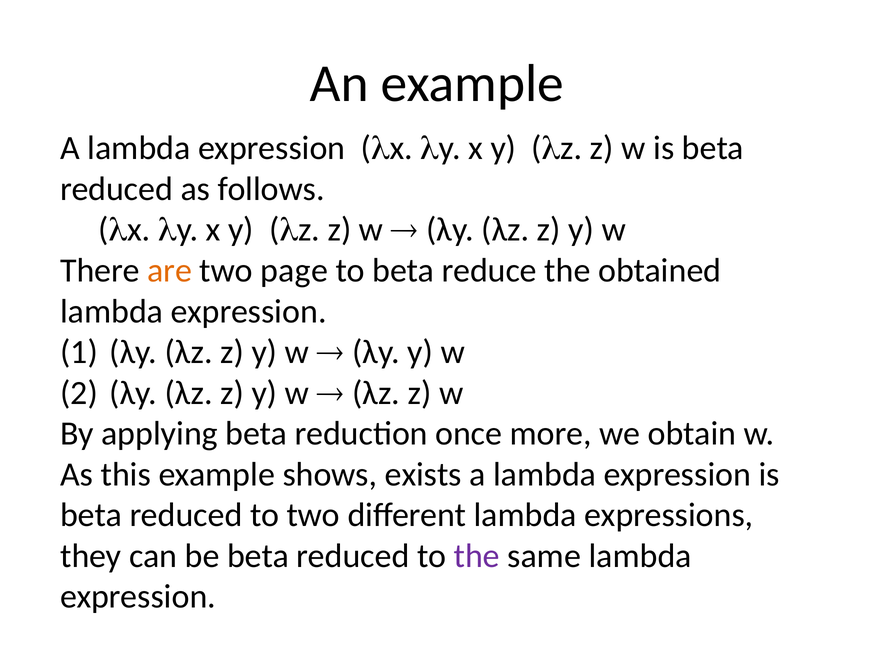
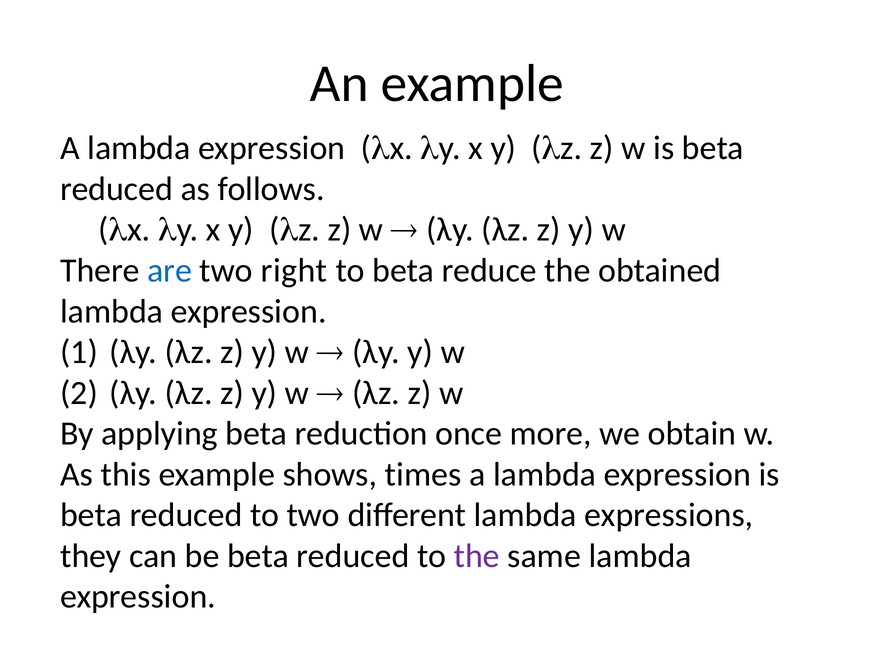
are colour: orange -> blue (170, 271)
page: page -> right (294, 271)
exists: exists -> times (423, 475)
